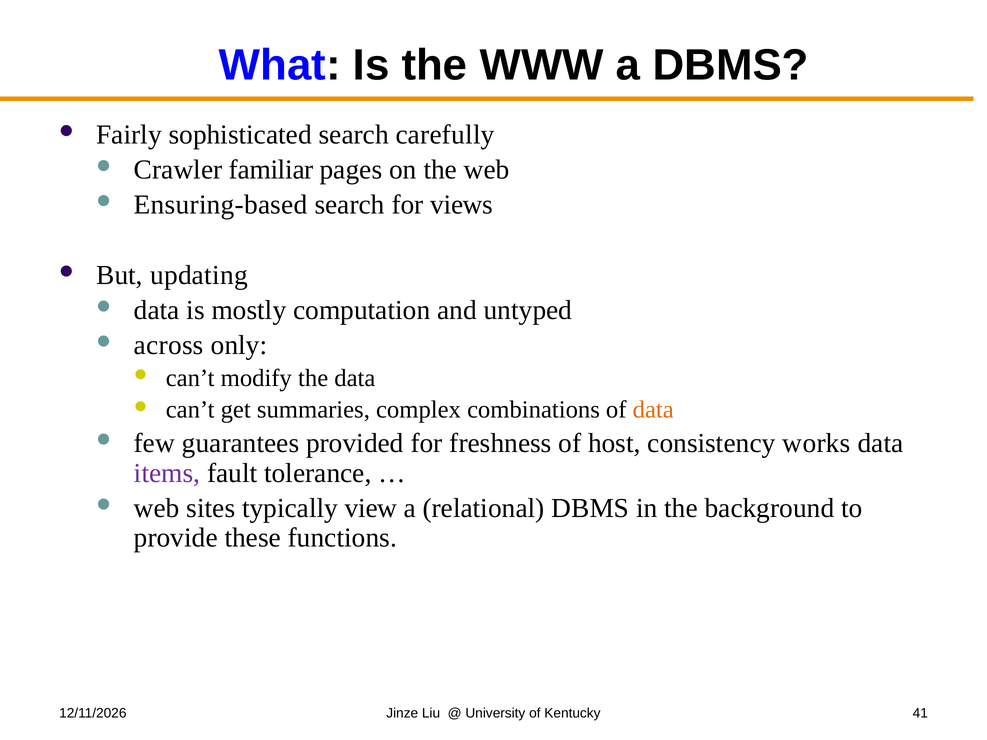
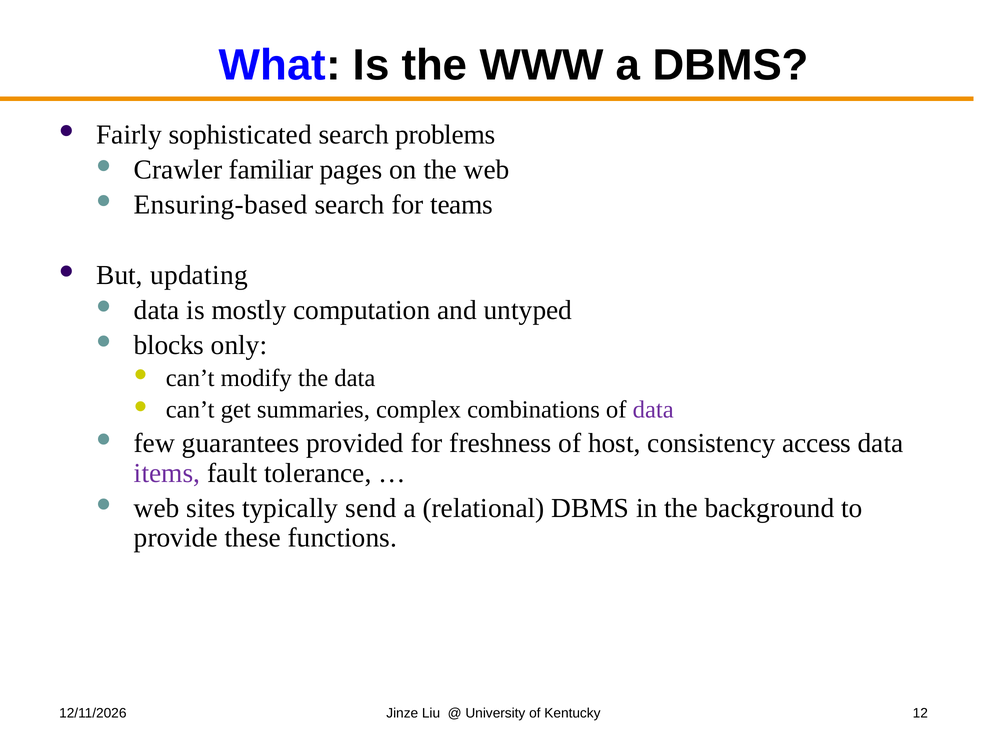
carefully: carefully -> problems (445, 135)
views: views -> teams (462, 205)
across: across -> blocks (169, 345)
data colour: orange -> purple (653, 410)
works: works -> access (817, 444)
view: view -> send (371, 508)
41: 41 -> 12 (920, 713)
